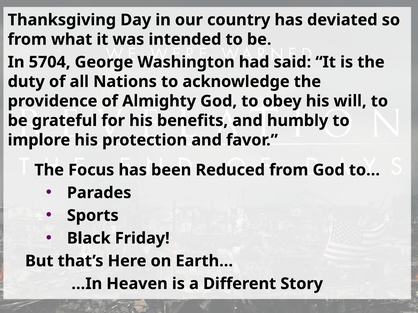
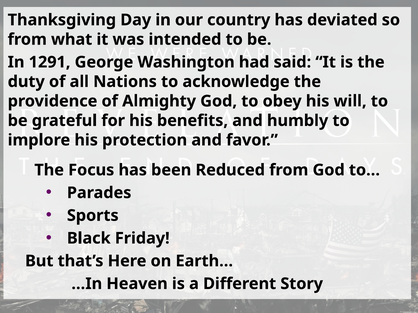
5704: 5704 -> 1291 (50, 62)
